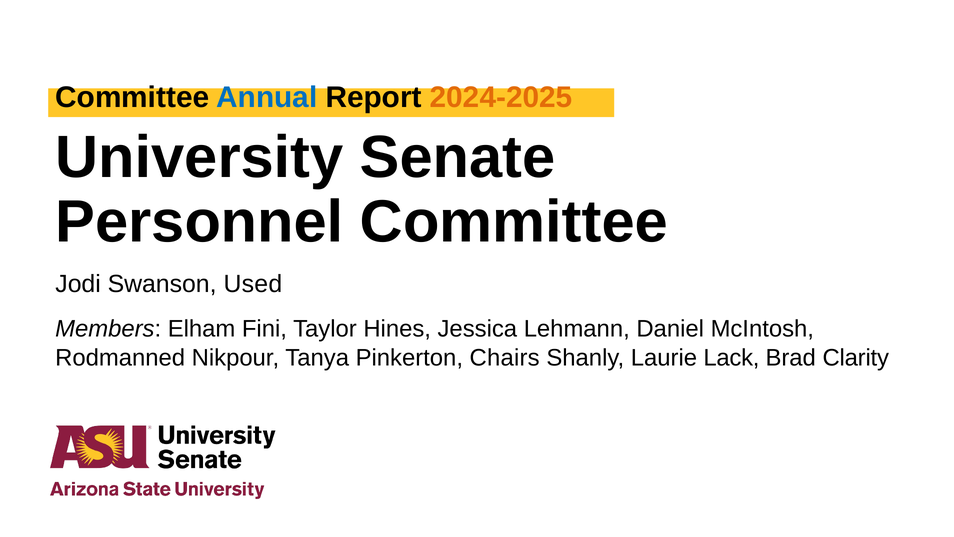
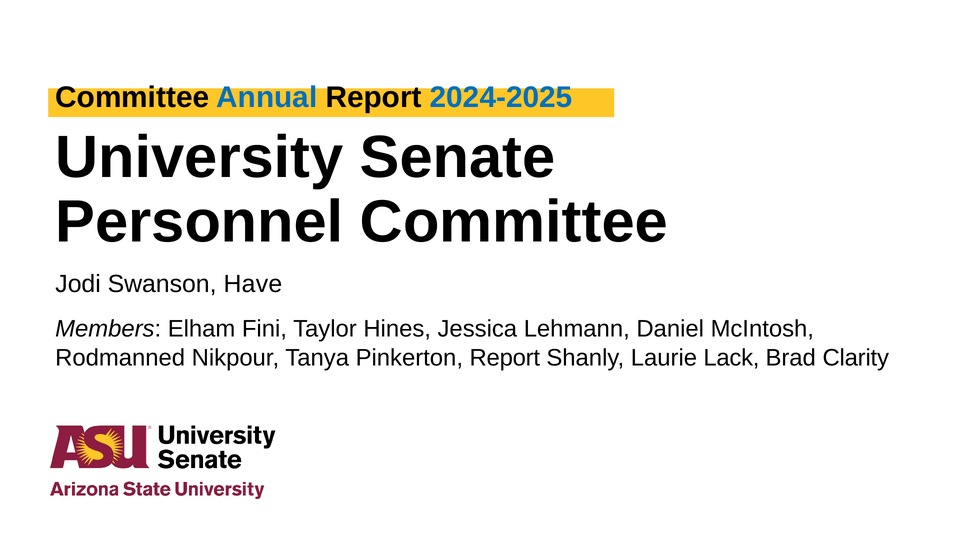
2024-2025 colour: orange -> blue (501, 98)
Used: Used -> Have (253, 284)
Pinkerton Chairs: Chairs -> Report (505, 357)
